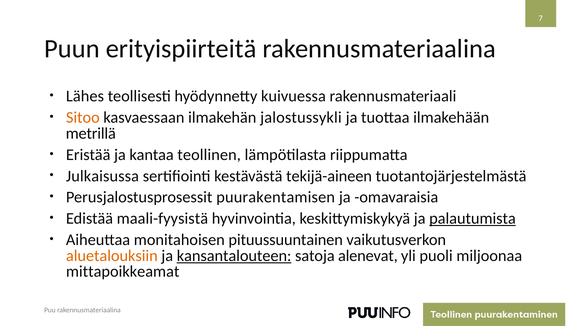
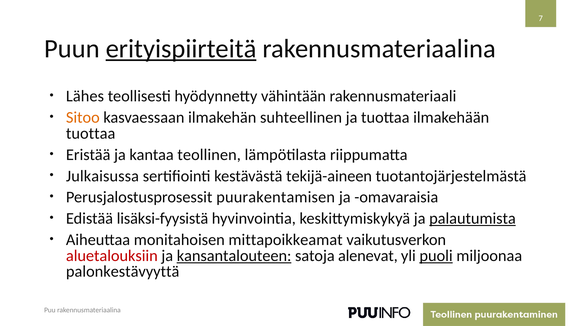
erityispiirteitä underline: none -> present (181, 49)
kuivuessa: kuivuessa -> vähintään (293, 96)
jalostussykli: jalostussykli -> suhteellinen (301, 118)
metrillä: metrillä -> tuottaa (91, 134)
maali-fyysistä: maali-fyysistä -> lisäksi-fyysistä (162, 219)
pituussuuntainen: pituussuuntainen -> mittapoikkeamat (286, 240)
aluetalouksiin colour: orange -> red (112, 256)
puoli underline: none -> present (436, 256)
mittapoikkeamat: mittapoikkeamat -> palonkestävyyttä (123, 272)
